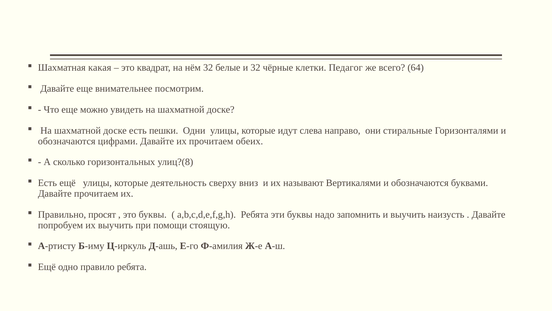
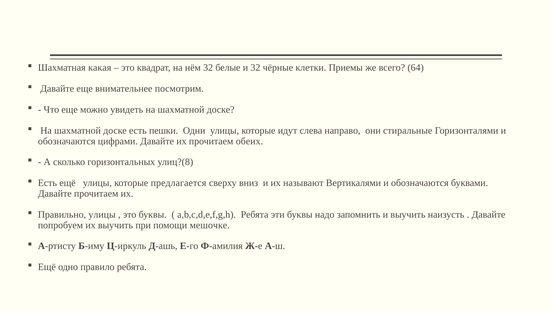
Педагог: Педагог -> Приемы (346, 68)
деятельность: деятельность -> предлагается (179, 183)
Правильно просят: просят -> улицы (102, 214)
стоящую: стоящую -> мешочке (210, 225)
